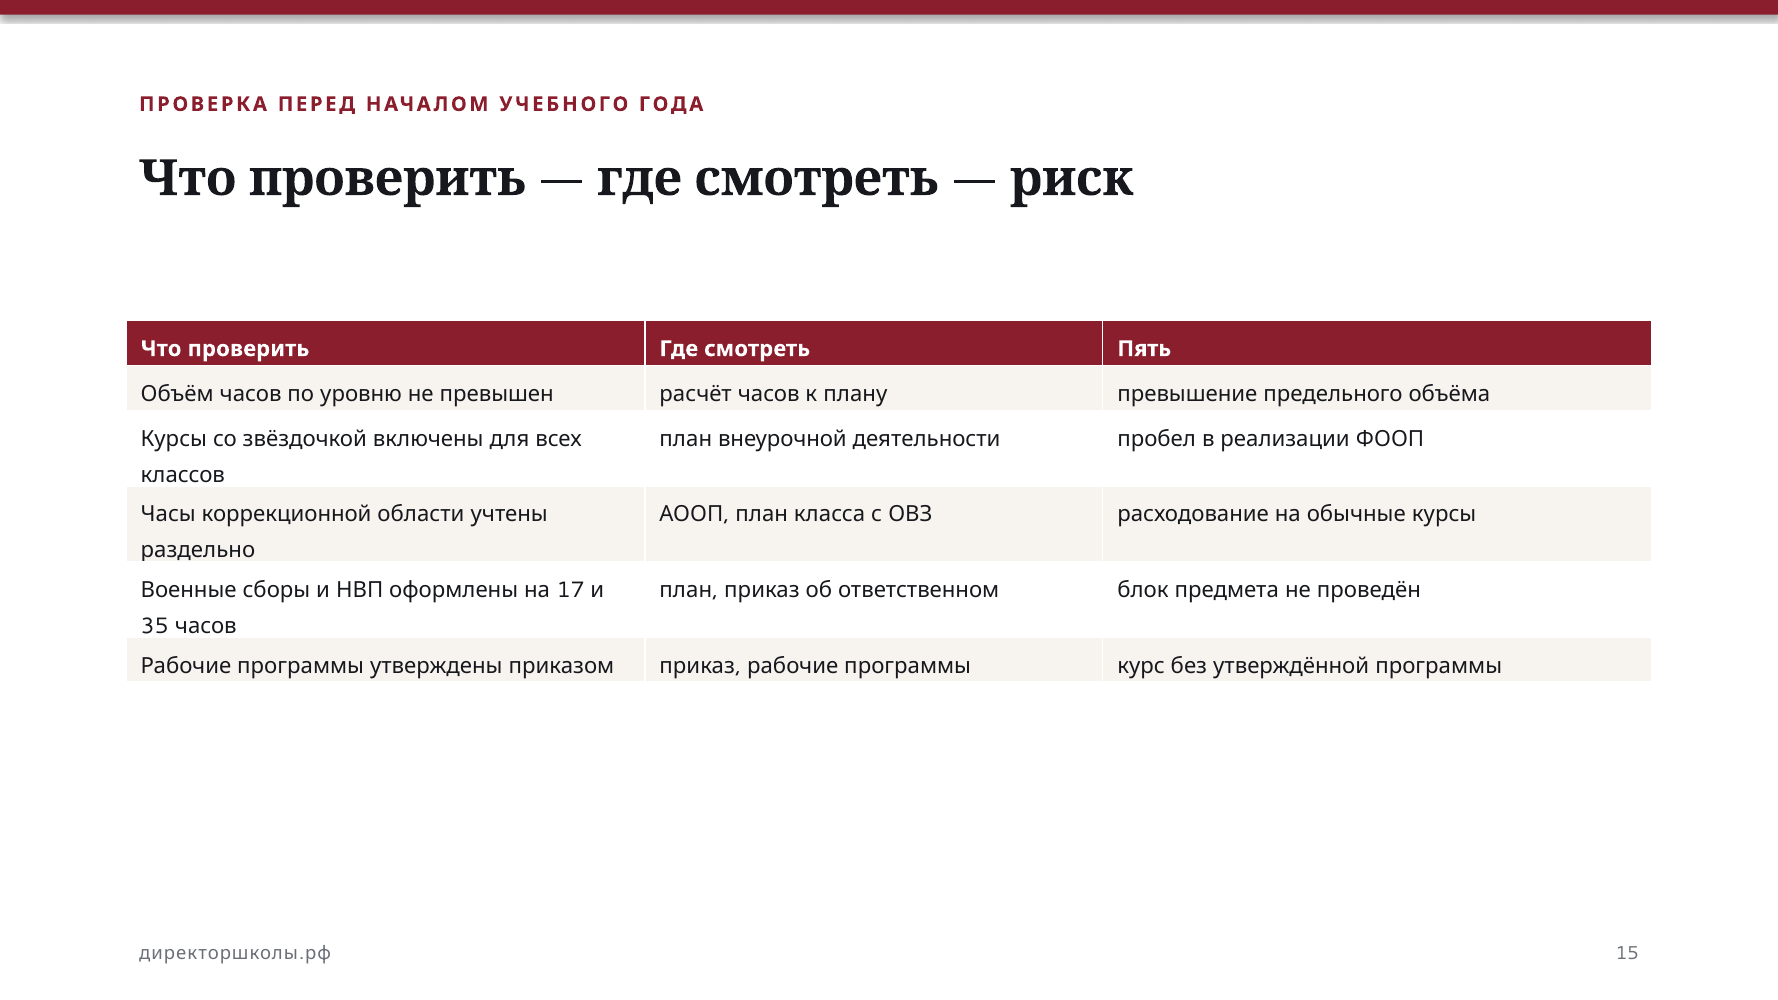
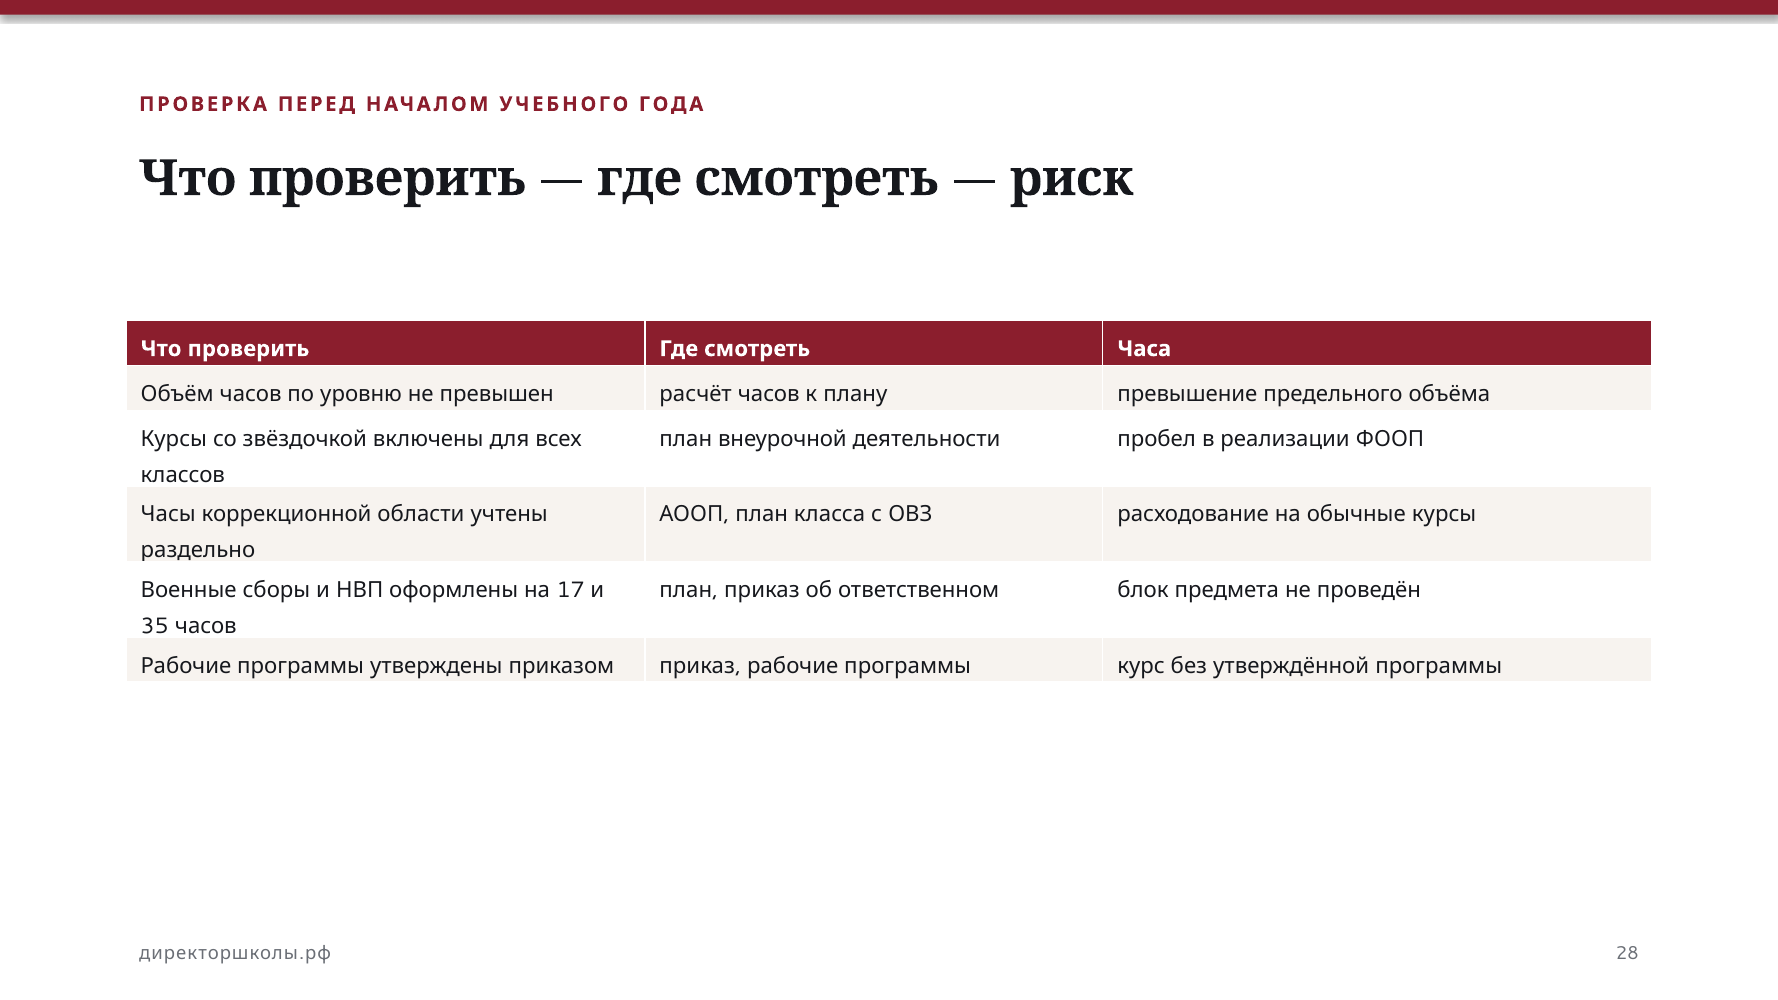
Пять: Пять -> Часа (1144, 349)
15: 15 -> 28 (1627, 953)
